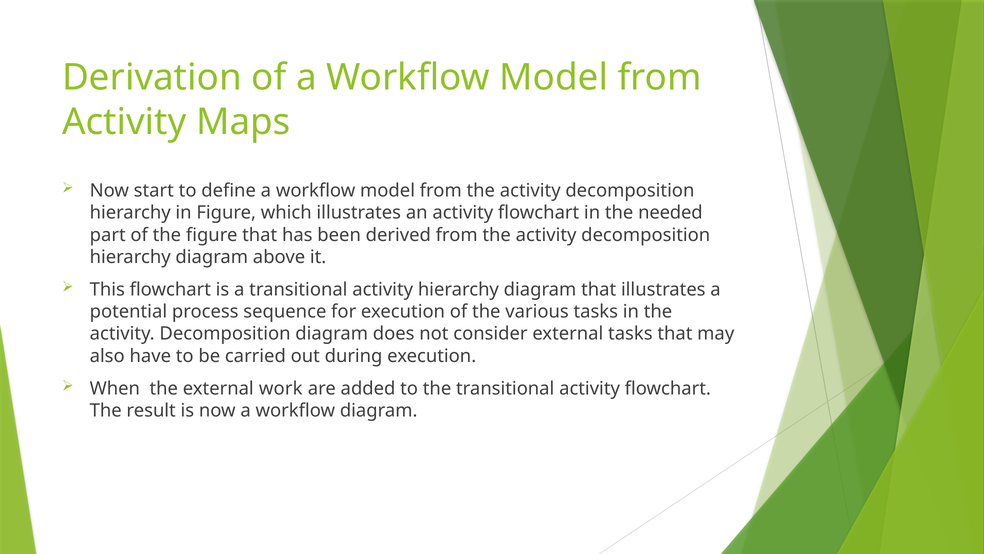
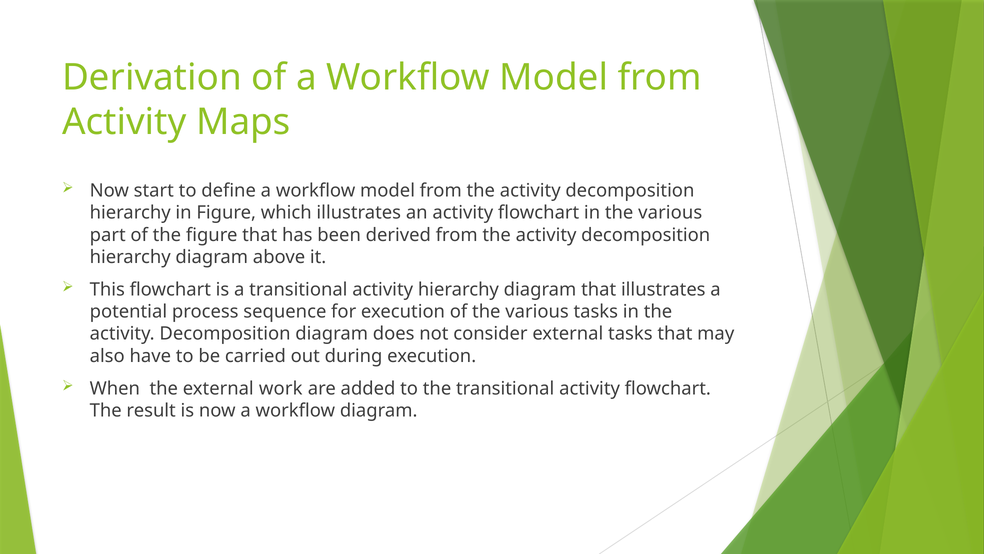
in the needed: needed -> various (670, 213)
